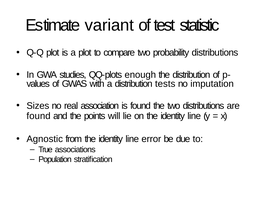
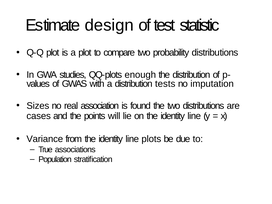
variant: variant -> design (109, 25)
found: found -> cases (39, 116)
Agnostic: Agnostic -> Variance (45, 139)
error: error -> plots (151, 139)
